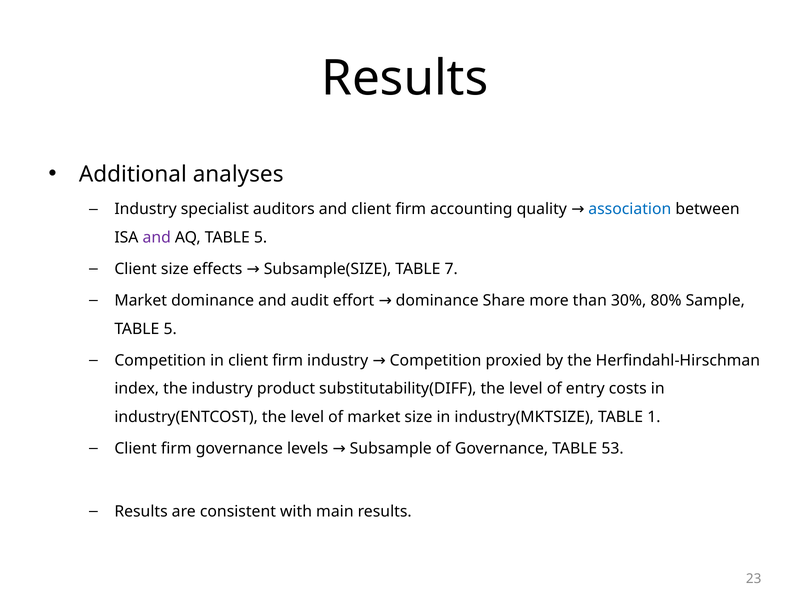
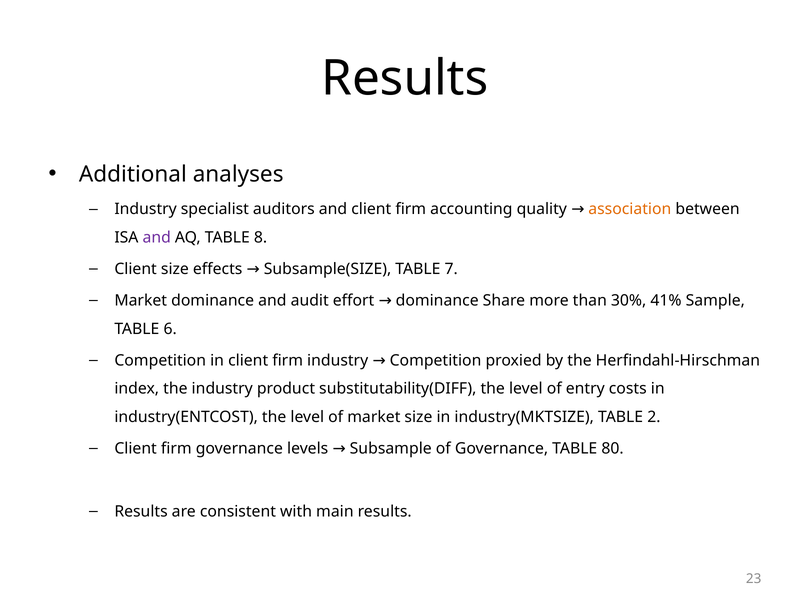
association colour: blue -> orange (630, 209)
AQ TABLE 5: 5 -> 8 (261, 238)
80%: 80% -> 41% (666, 301)
5: 5 -> 6 (170, 329)
1: 1 -> 2 (654, 417)
53: 53 -> 80 (613, 449)
